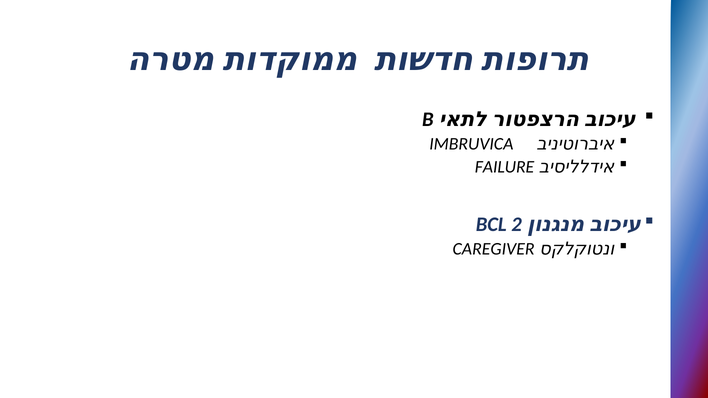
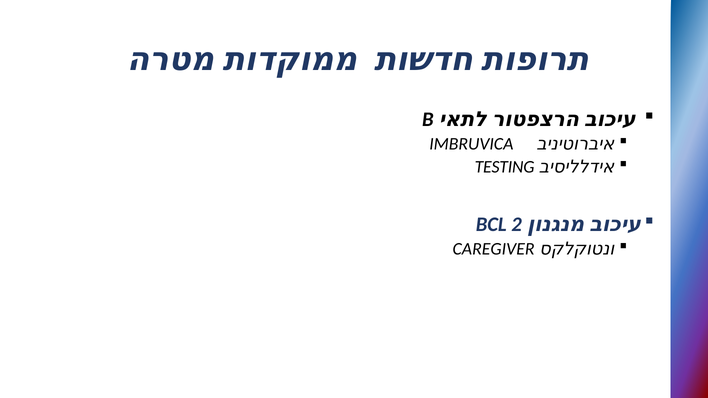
FAILURE: FAILURE -> TESTING (505, 167)
